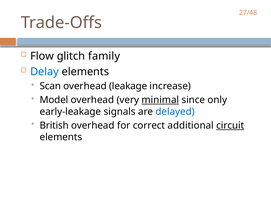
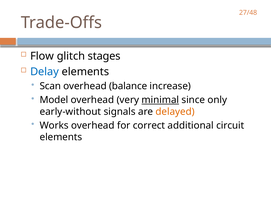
family: family -> stages (104, 56)
leakage: leakage -> balance (128, 86)
early-leakage: early-leakage -> early-without (70, 112)
delayed colour: blue -> orange (175, 112)
British: British -> Works (54, 126)
circuit underline: present -> none (230, 126)
